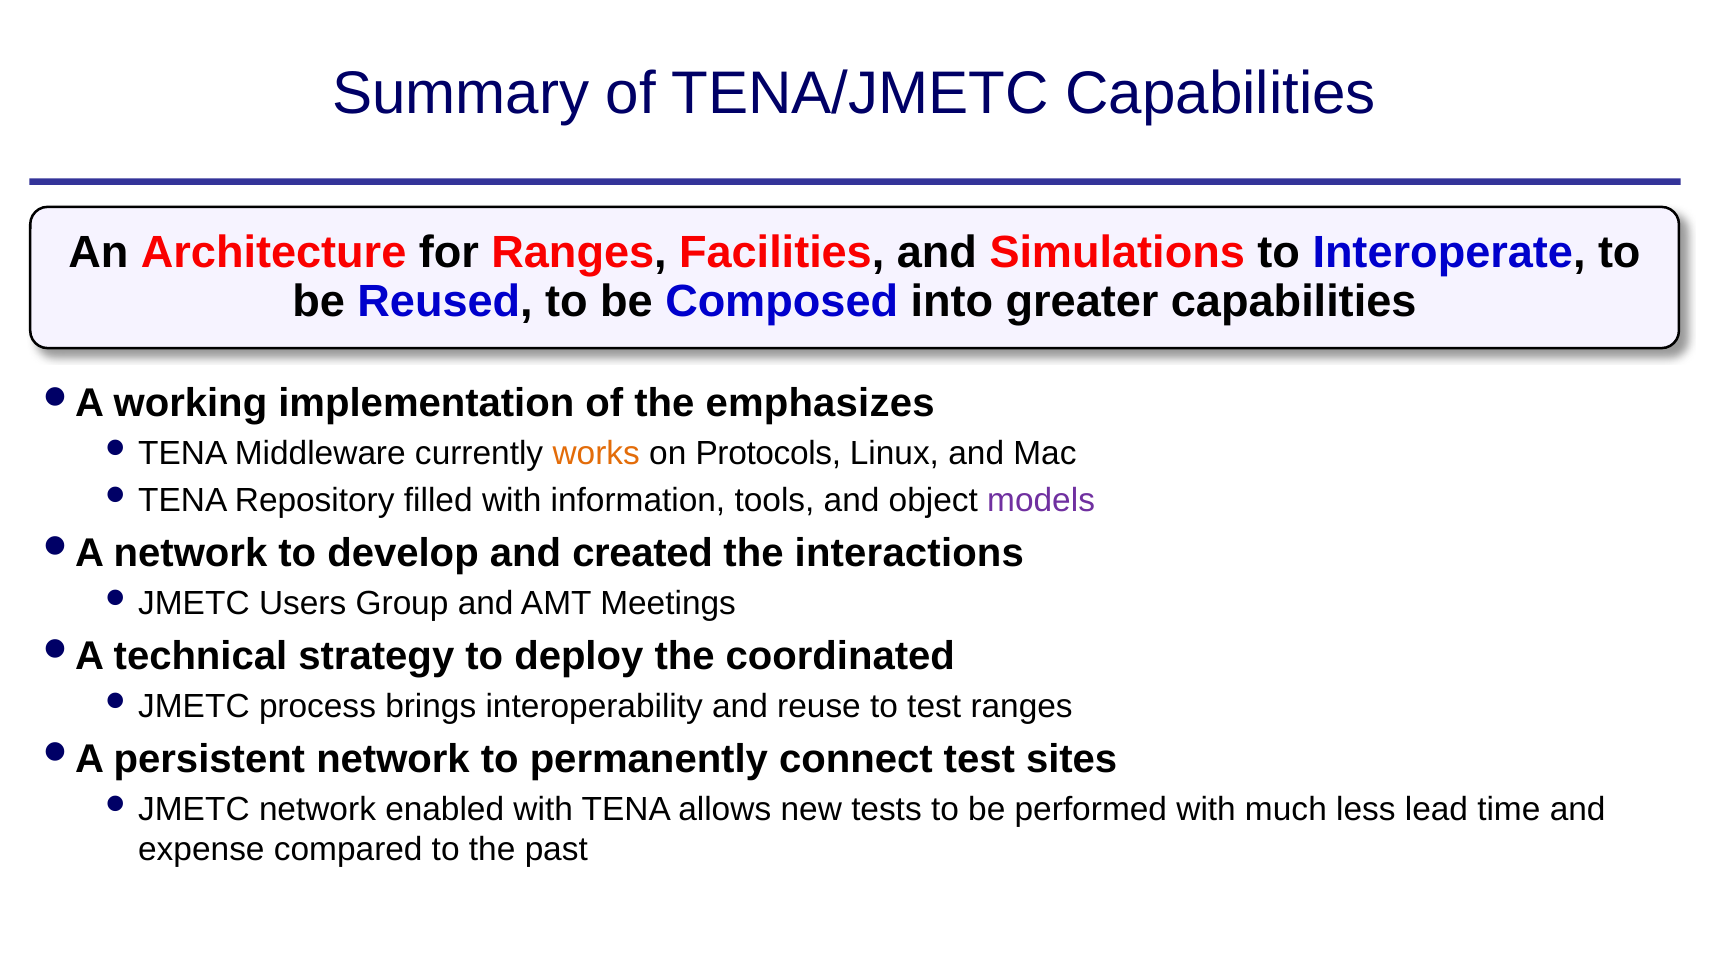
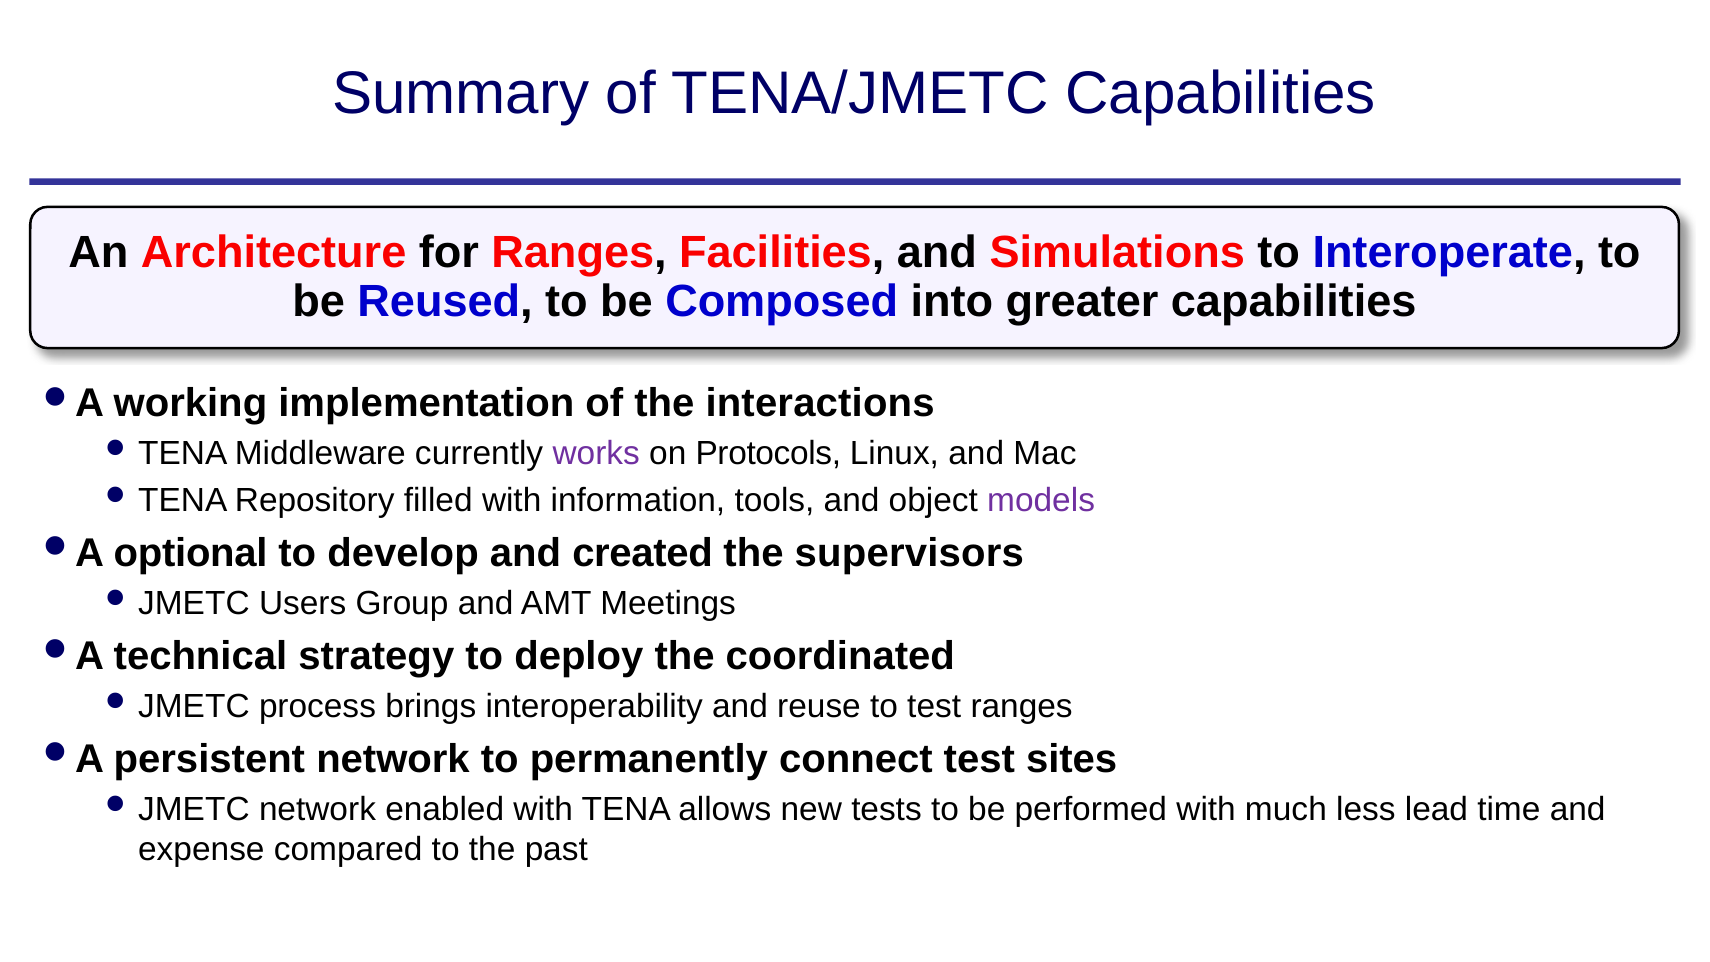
emphasizes: emphasizes -> interactions (820, 403)
works colour: orange -> purple (596, 454)
network: network -> optional (191, 553)
interactions: interactions -> supervisors (909, 553)
